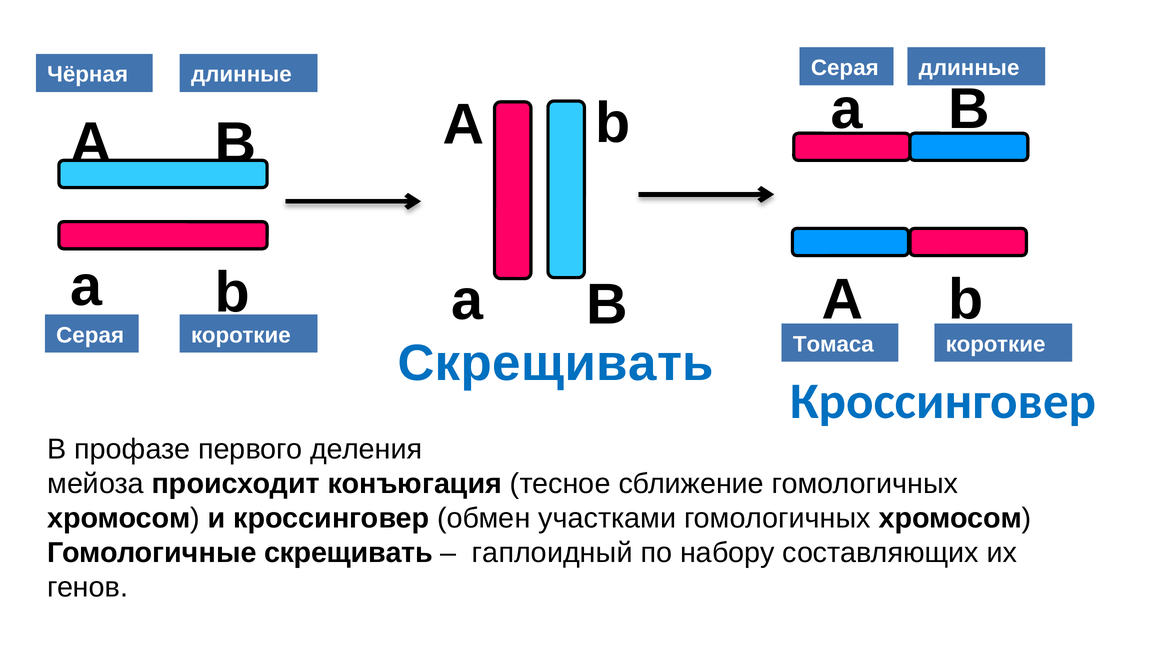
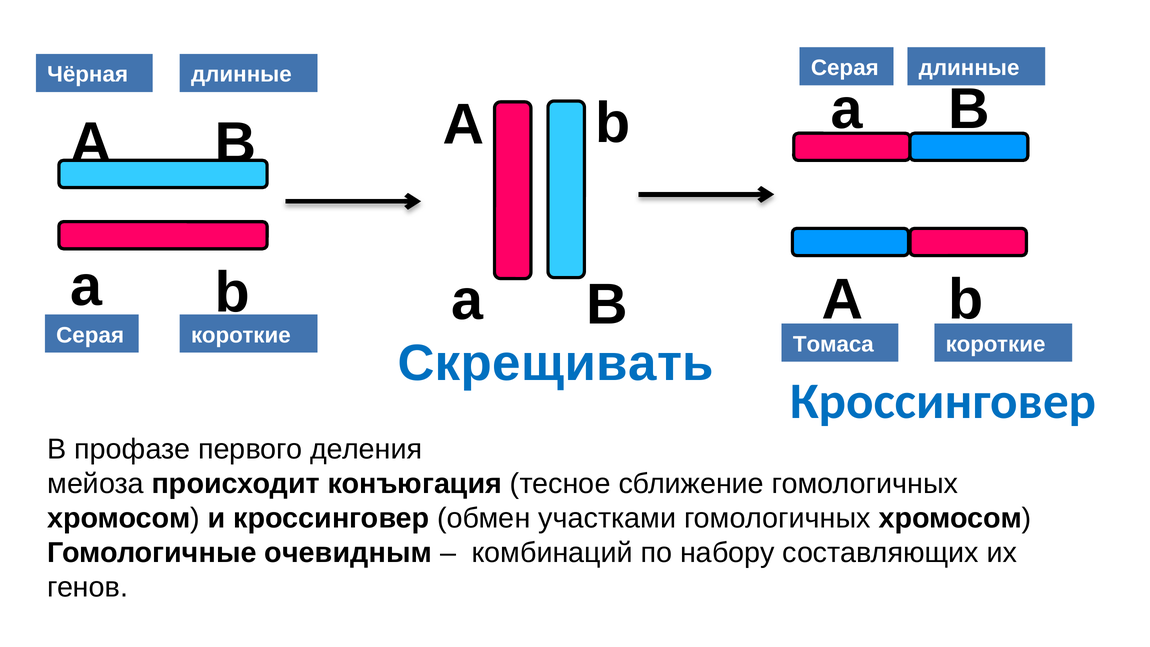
Гомологичные скрещивать: скрещивать -> очевидным (348, 553)
гаплоидный: гаплоидный -> комбинаций (552, 553)
